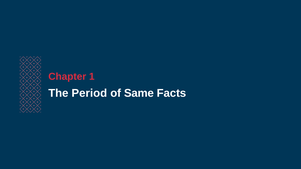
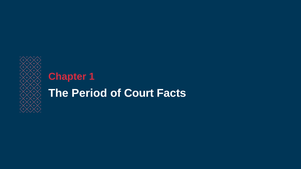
Same: Same -> Court (139, 93)
